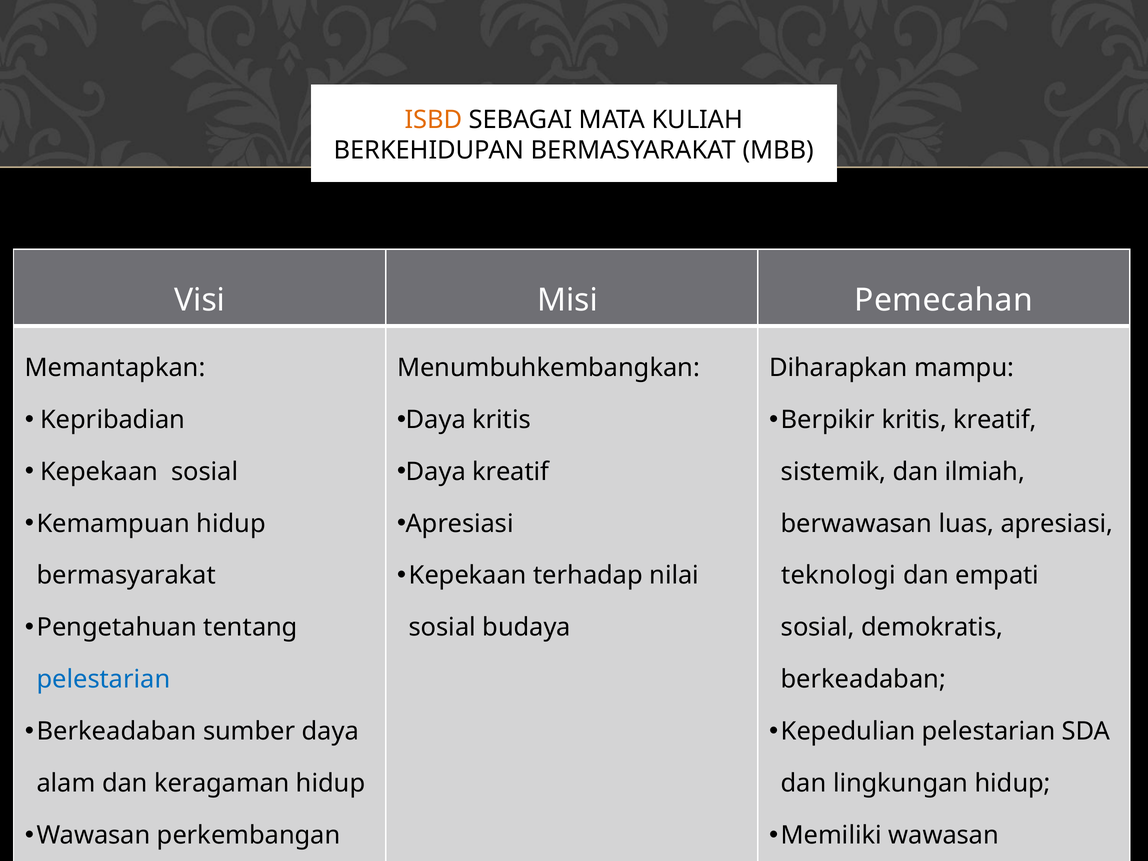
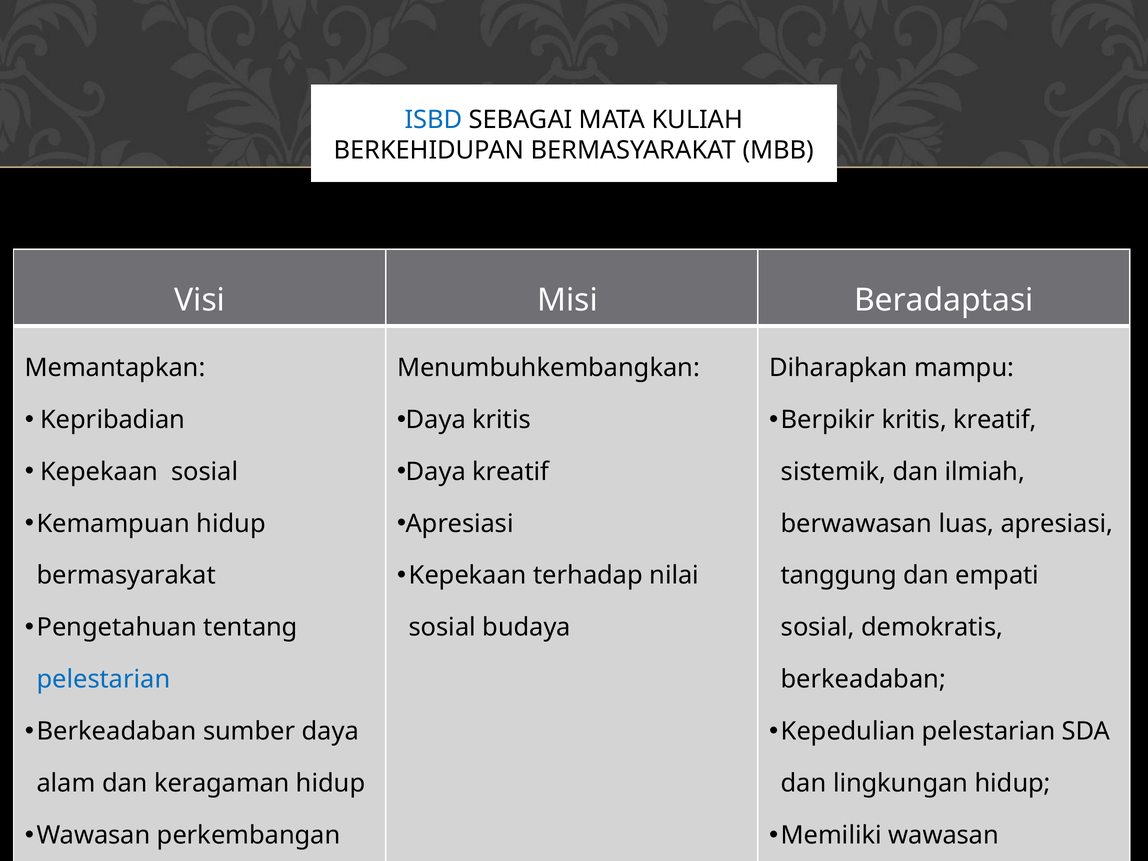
ISBD colour: orange -> blue (433, 120)
Pemecahan: Pemecahan -> Beradaptasi (944, 300)
teknologi: teknologi -> tanggung (839, 576)
